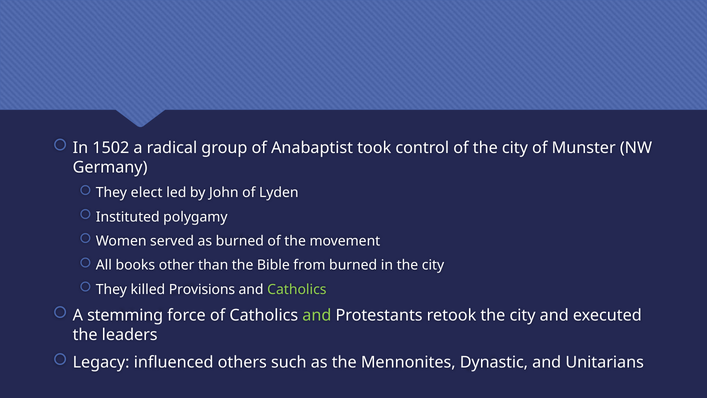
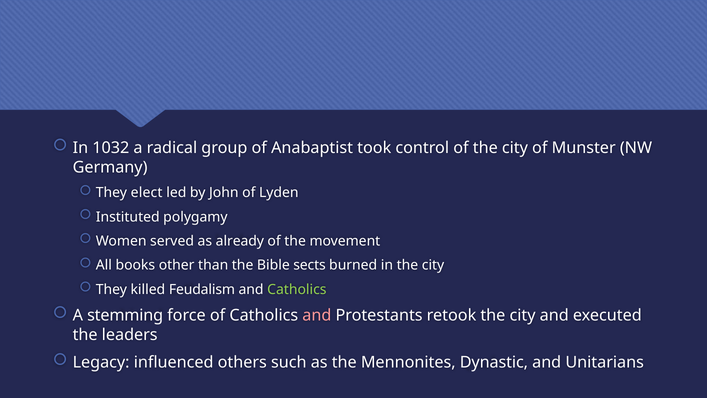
1502: 1502 -> 1032 (111, 148)
as burned: burned -> already (240, 241)
from: from -> sects (310, 265)
Provisions: Provisions -> Feudalism (202, 289)
and colour: light green -> pink (317, 315)
